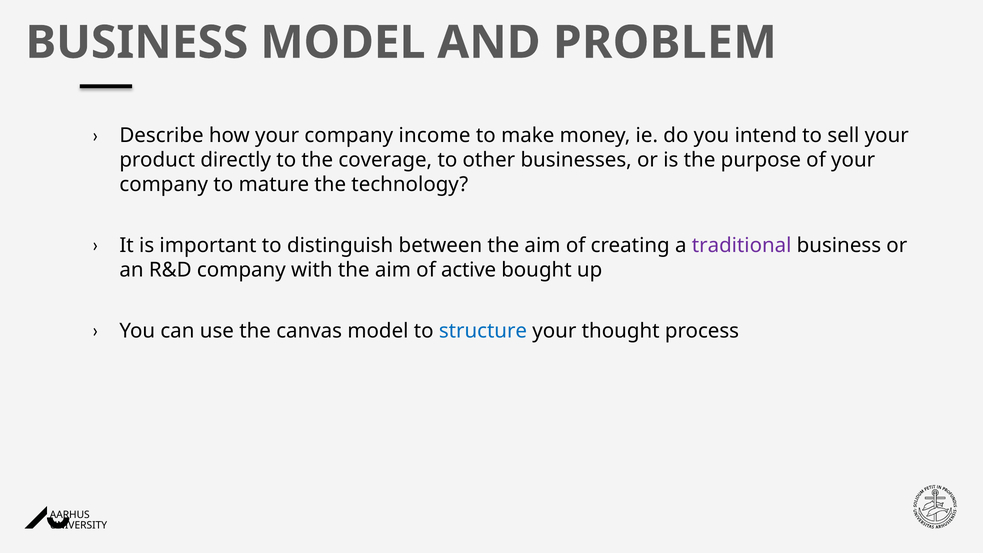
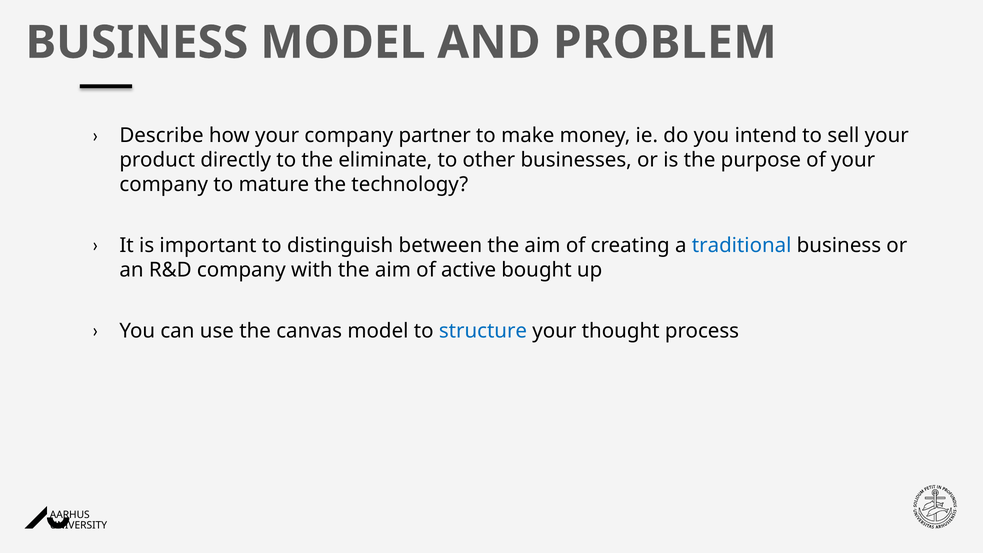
income: income -> partner (435, 136)
coverage: coverage -> eliminate (385, 160)
traditional colour: purple -> blue (742, 245)
